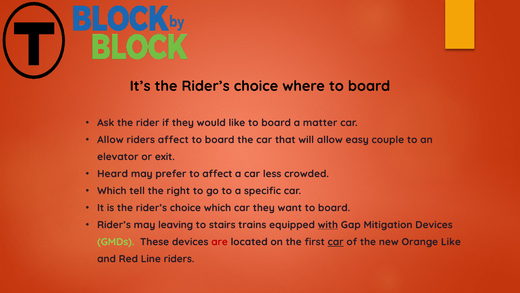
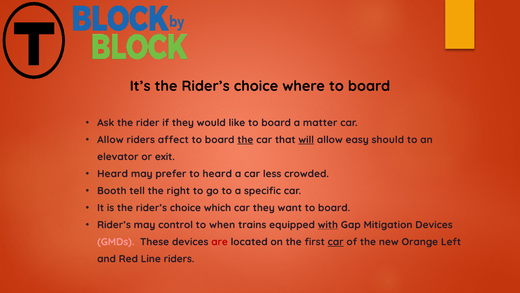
the underline: none -> present (245, 139)
will underline: none -> present (306, 139)
couple: couple -> should (388, 139)
to affect: affect -> heard (217, 173)
Which: Which -> Booth (112, 190)
leaving: leaving -> control (176, 224)
stairs: stairs -> when (222, 224)
GMDs colour: light green -> pink (116, 241)
Orange Like: Like -> Left (451, 241)
